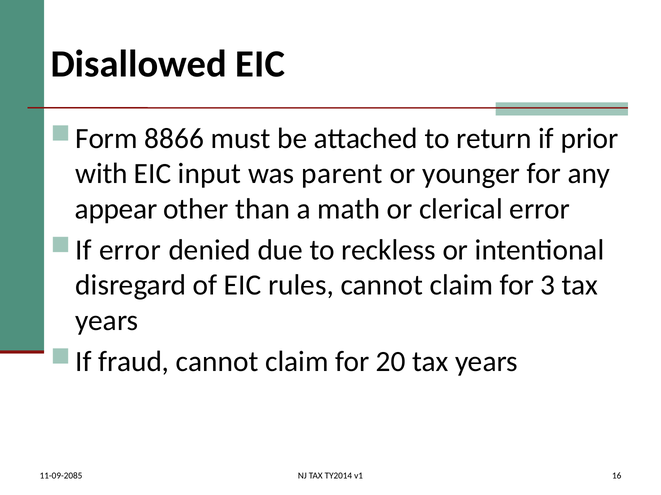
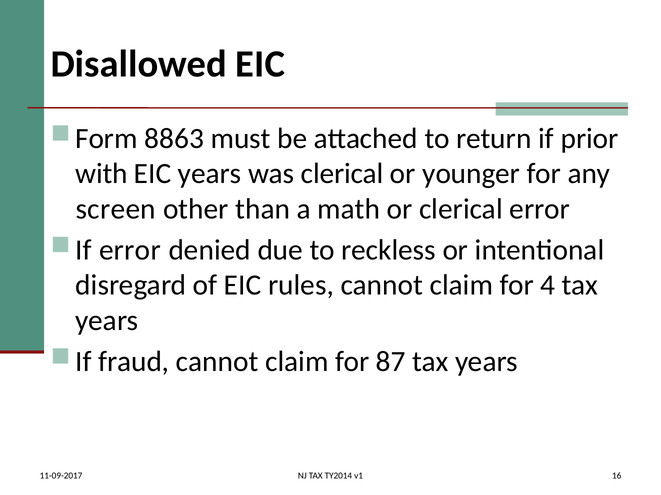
8866: 8866 -> 8863 (174, 139)
EIC input: input -> years (210, 174)
was parent: parent -> clerical (342, 174)
appear: appear -> screen (116, 209)
3: 3 -> 4 (548, 286)
20: 20 -> 87 (391, 362)
11-09-2085: 11-09-2085 -> 11-09-2017 (61, 476)
